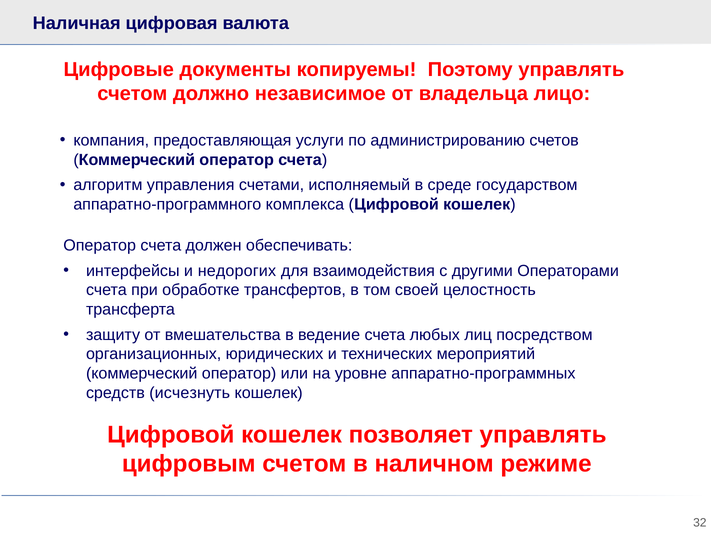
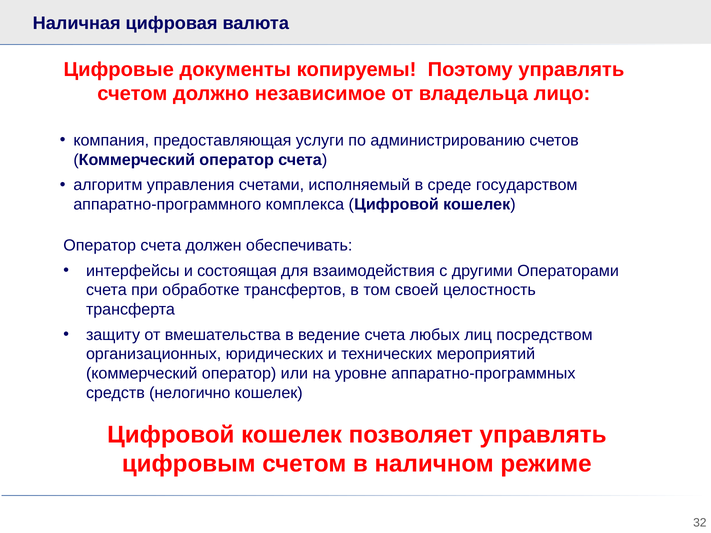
недорогих: недорогих -> состоящая (237, 271)
исчезнуть: исчезнуть -> нелогично (190, 393)
